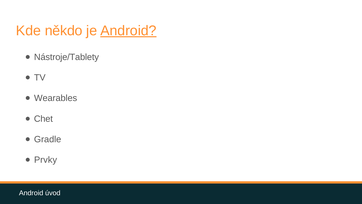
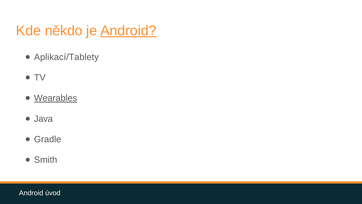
Nástroje/Tablety: Nástroje/Tablety -> Aplikací/Tablety (66, 57)
Wearables underline: none -> present (56, 98)
Chet: Chet -> Java (43, 119)
Prvky: Prvky -> Smith (46, 160)
